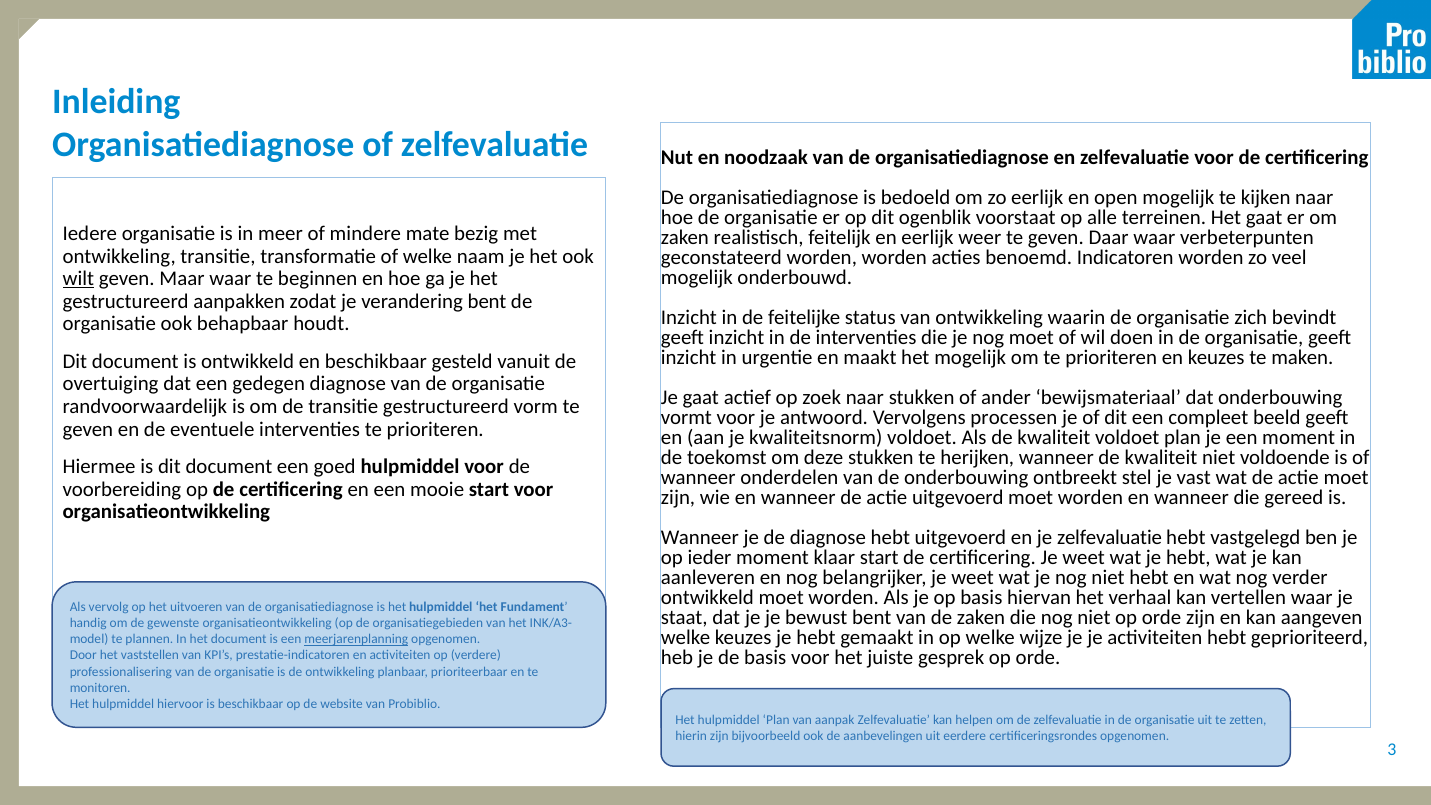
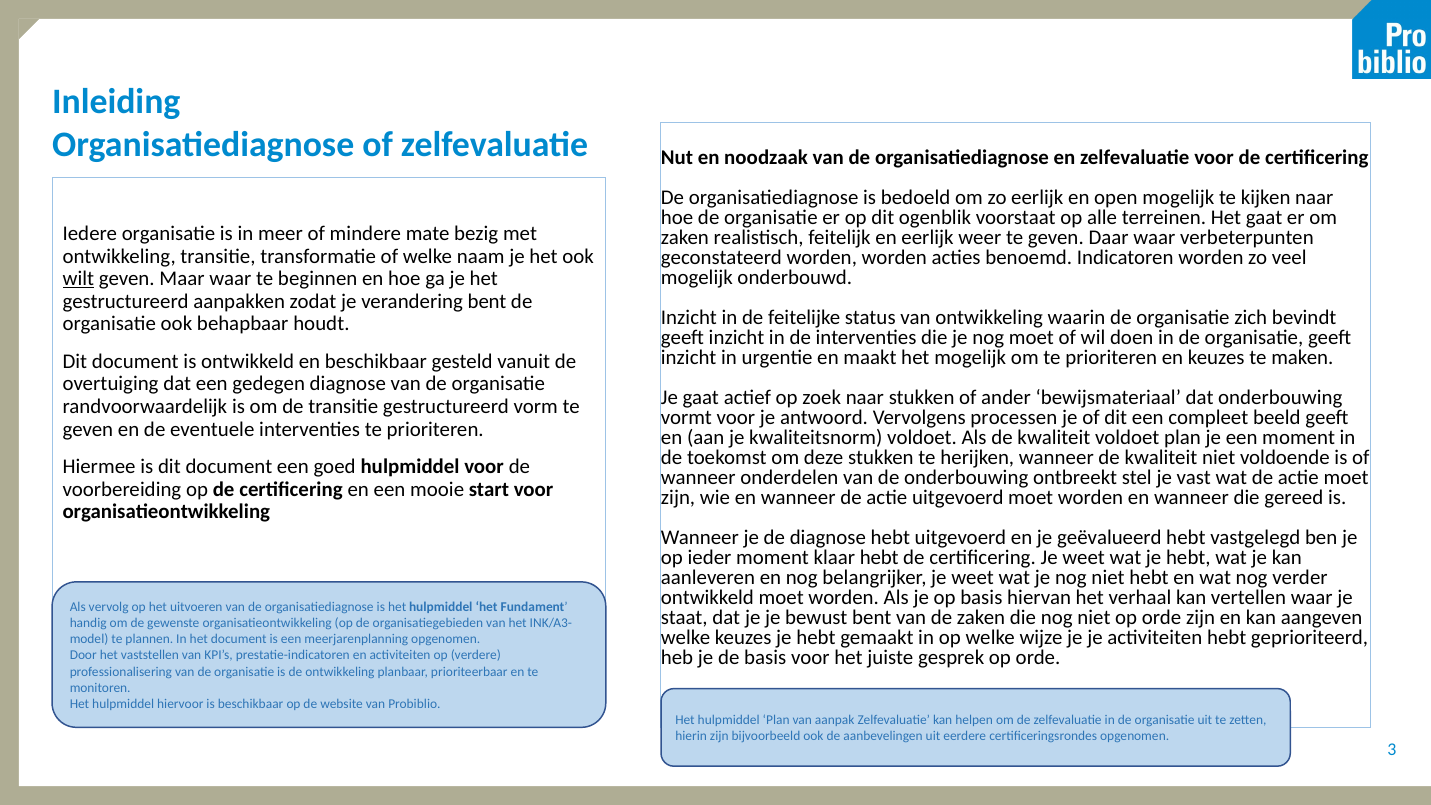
je zelfevaluatie: zelfevaluatie -> geëvalueerd (1109, 538)
klaar start: start -> hebt (879, 558)
meerjarenplanning underline: present -> none (356, 639)
